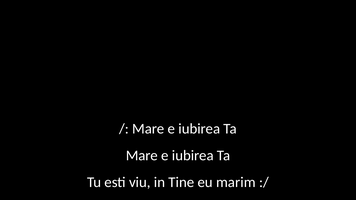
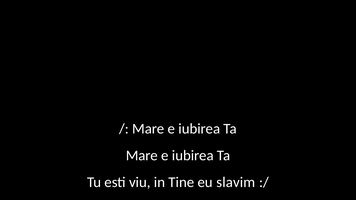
marim: marim -> slavim (236, 182)
